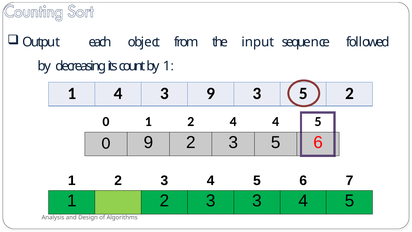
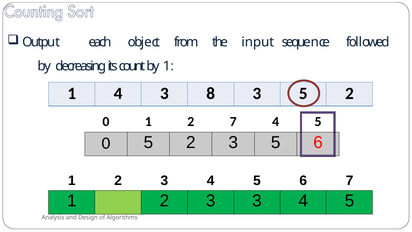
3 9: 9 -> 8 (211, 93)
2 4: 4 -> 7 (233, 122)
0 9: 9 -> 5 (148, 142)
